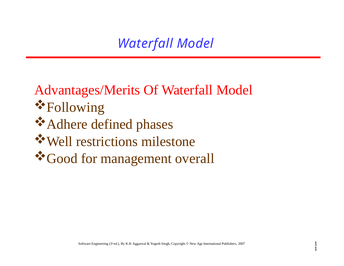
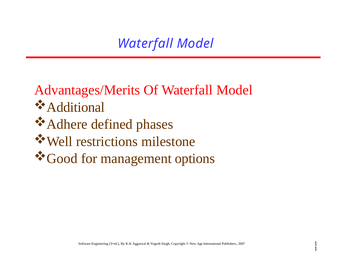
Following: Following -> Additional (76, 107)
overall: overall -> options (195, 159)
